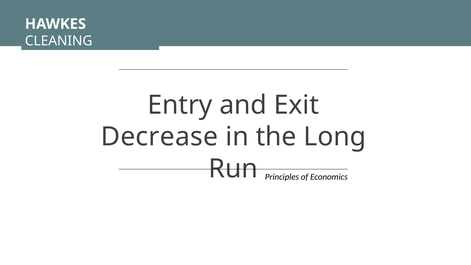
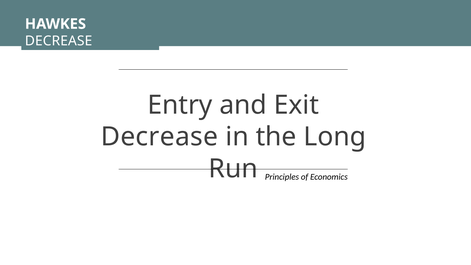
CLEANING: CLEANING -> DECREASE (59, 41)
